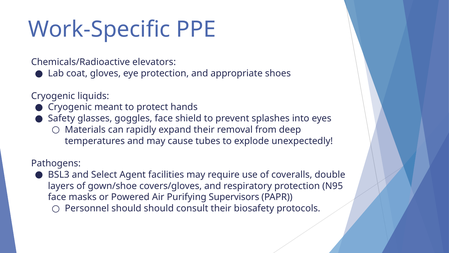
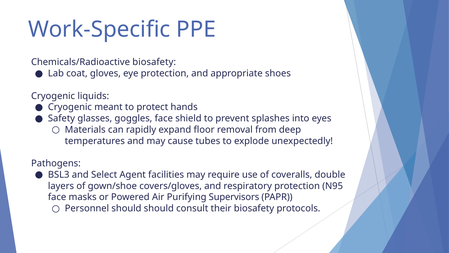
Chemicals/Radioactive elevators: elevators -> biosafety (154, 62)
expand their: their -> floor (204, 129)
